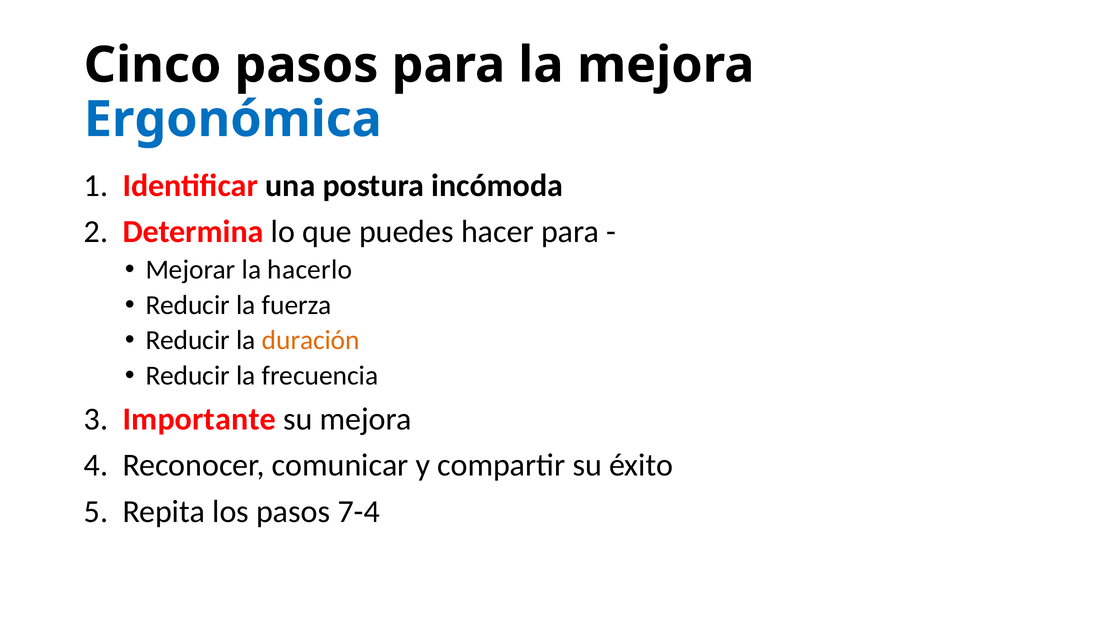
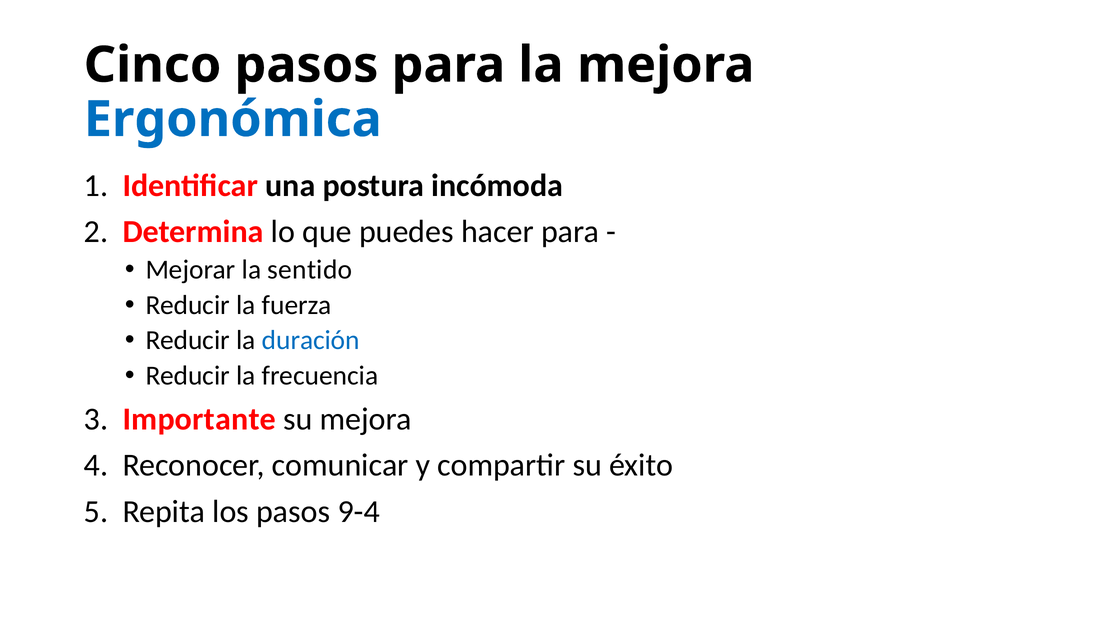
hacerlo: hacerlo -> sentido (310, 270)
duración colour: orange -> blue (311, 341)
7-4: 7-4 -> 9-4 (359, 512)
